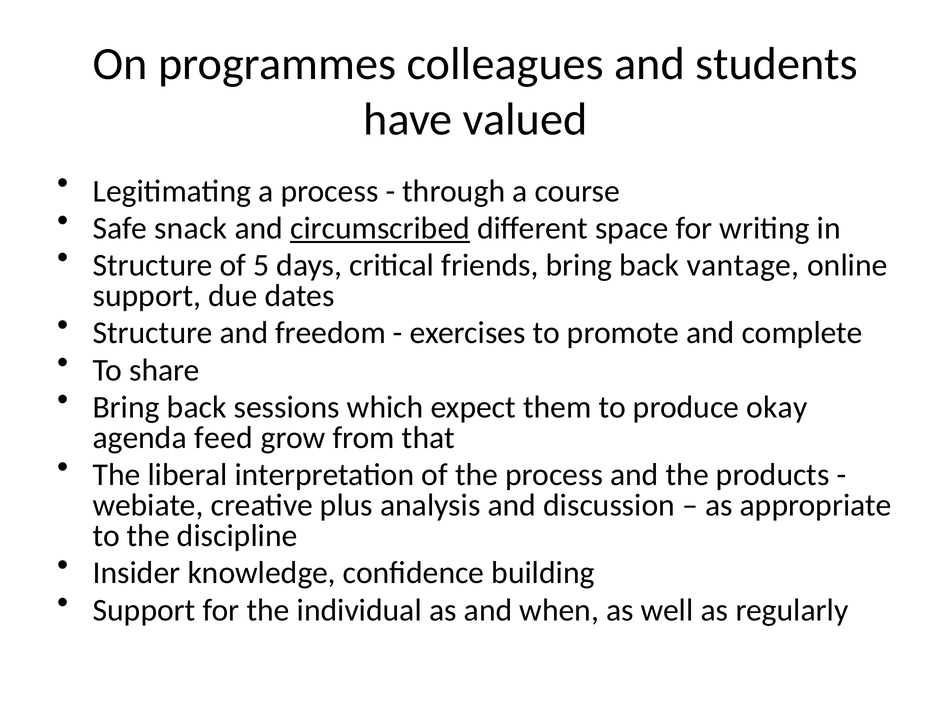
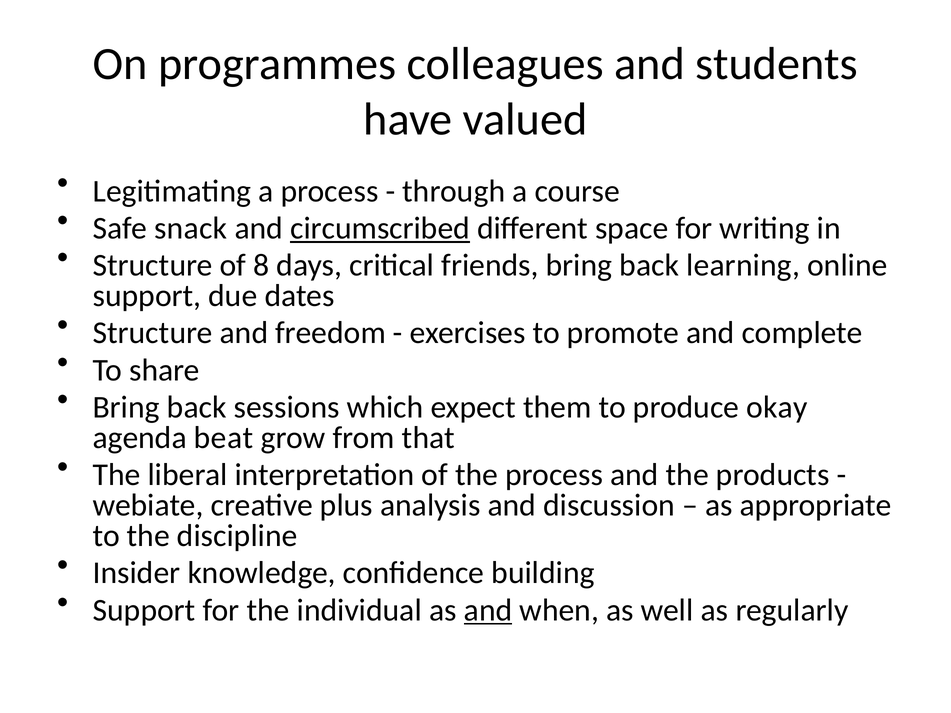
5: 5 -> 8 (261, 266)
vantage: vantage -> learning (743, 266)
feed: feed -> beat (224, 438)
and underline: none -> present (488, 610)
